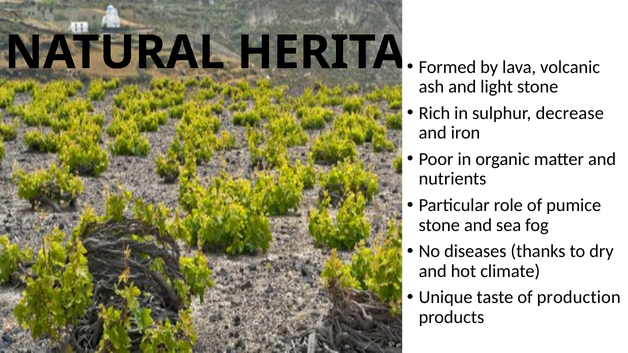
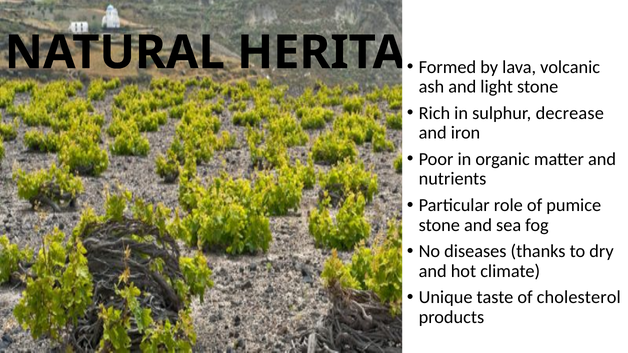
production: production -> cholesterol (579, 298)
